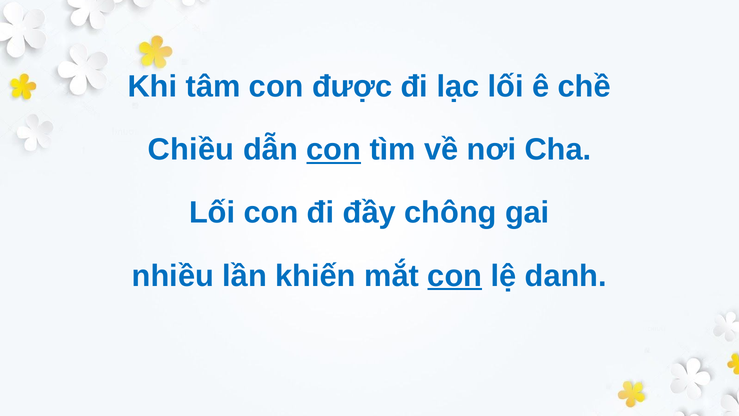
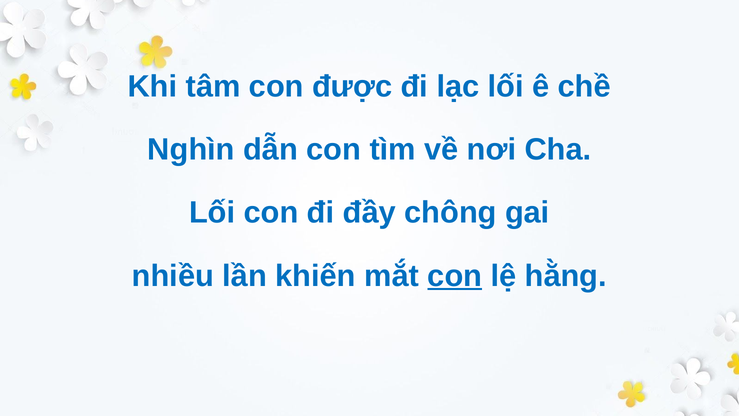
Chiều: Chiều -> Nghìn (191, 150)
con underline: present -> none (334, 150)
danh: danh -> hằng (566, 276)
